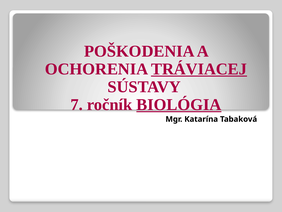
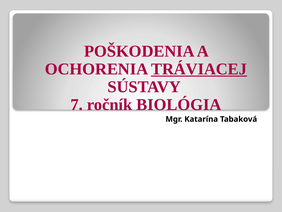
BIOLÓGIA underline: present -> none (179, 104)
